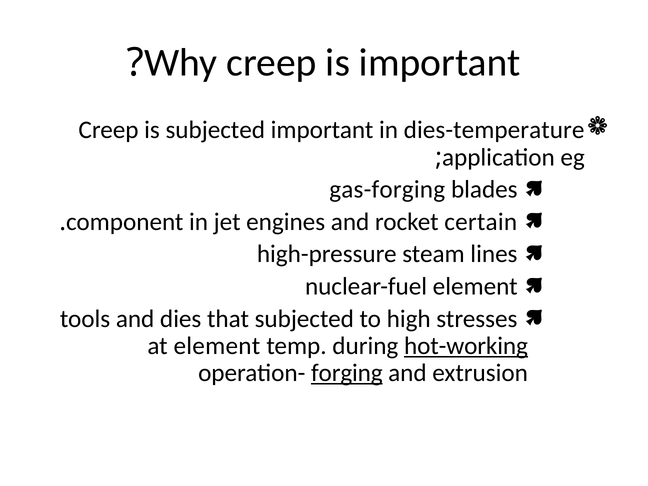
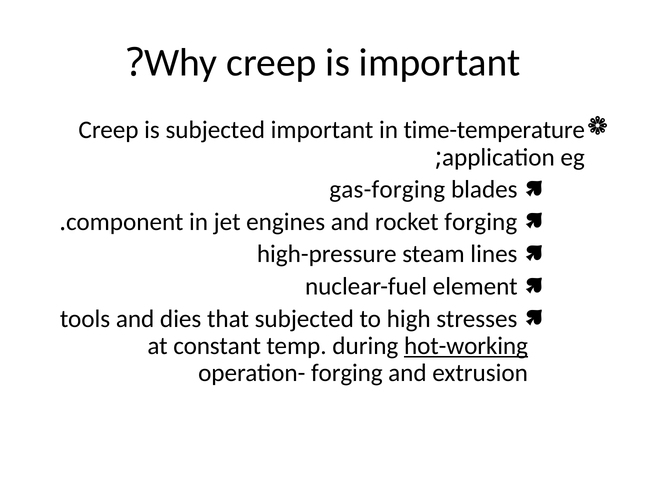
dies-temperature: dies-temperature -> time-temperature (494, 130)
rocket certain: certain -> forging (481, 222)
at element: element -> constant (217, 346)
forging underline: present -> none (347, 373)
